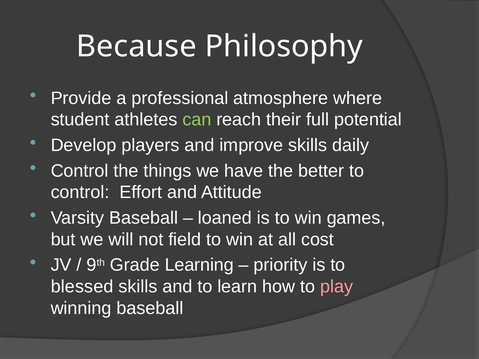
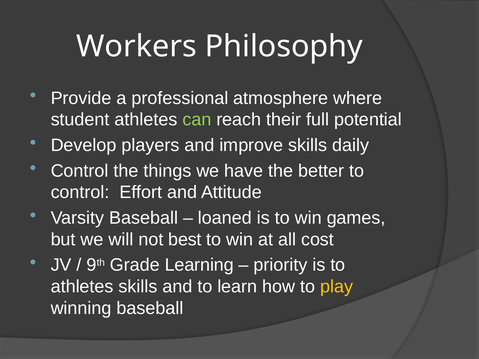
Because: Because -> Workers (136, 46)
field: field -> best (185, 240)
blessed: blessed -> athletes (82, 287)
play colour: pink -> yellow (337, 287)
